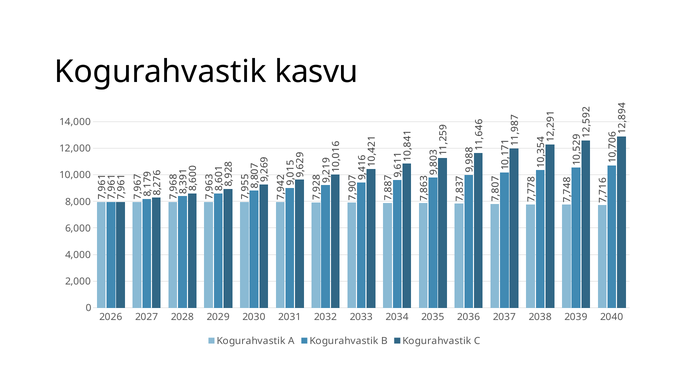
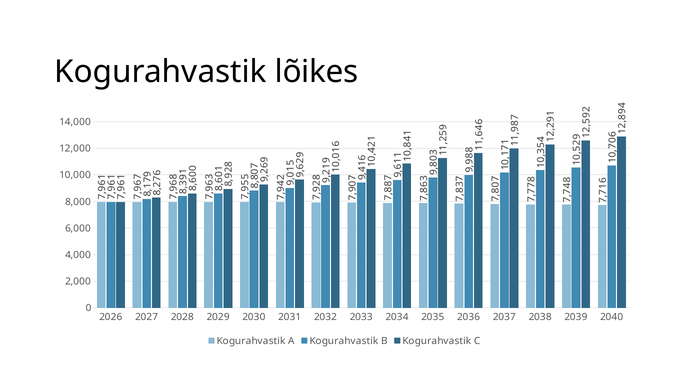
kasvu: kasvu -> lõikes (317, 72)
